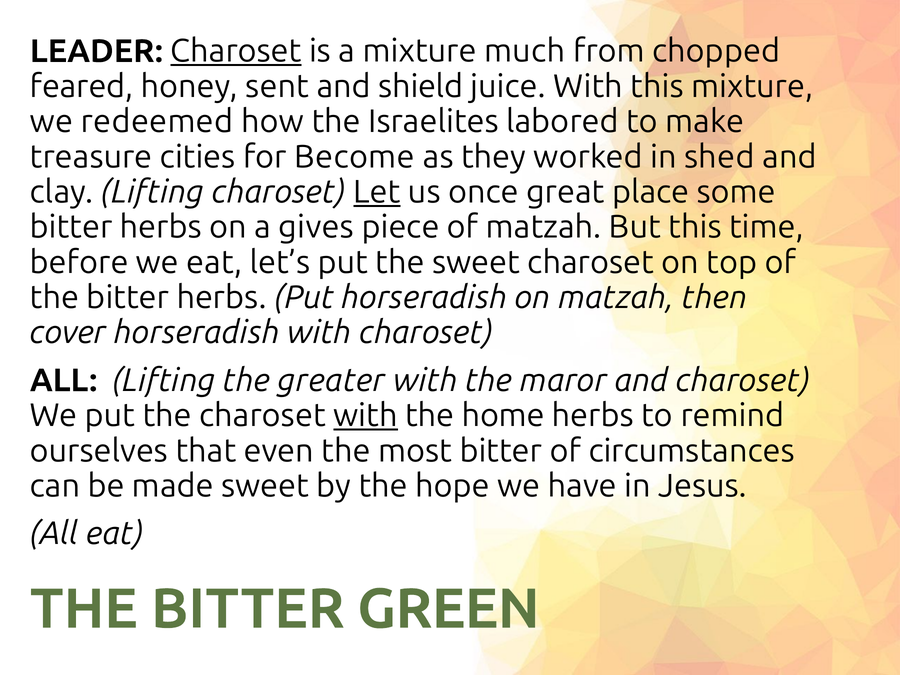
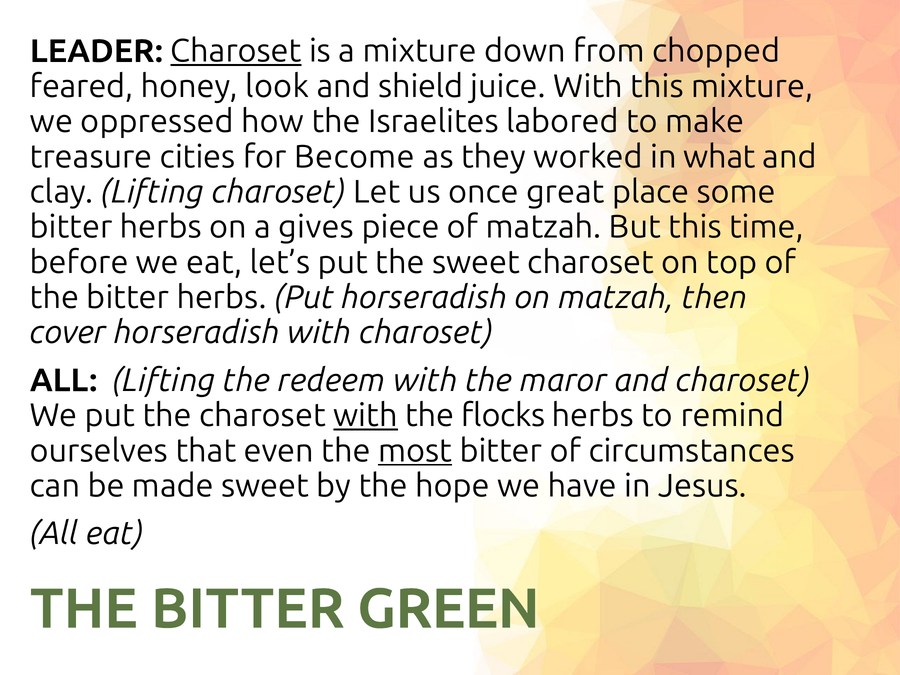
much: much -> down (525, 51)
sent: sent -> look (277, 86)
redeemed: redeemed -> oppressed (157, 122)
shed: shed -> what (720, 157)
Let underline: present -> none (377, 192)
greater: greater -> redeem (332, 380)
home: home -> flocks (503, 416)
most underline: none -> present (415, 451)
